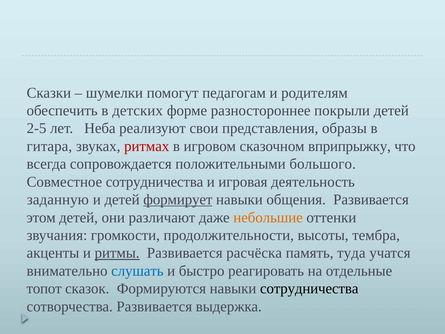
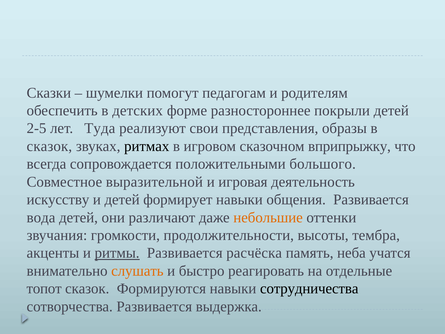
Неба: Неба -> Туда (100, 128)
гитара: гитара -> сказок (49, 146)
ритмах colour: red -> black (147, 146)
Совместное сотрудничества: сотрудничества -> выразительной (154, 182)
заданную: заданную -> искусству (58, 200)
формирует underline: present -> none (178, 200)
этом: этом -> вода (41, 217)
туда: туда -> неба (351, 253)
слушать colour: blue -> orange (137, 271)
